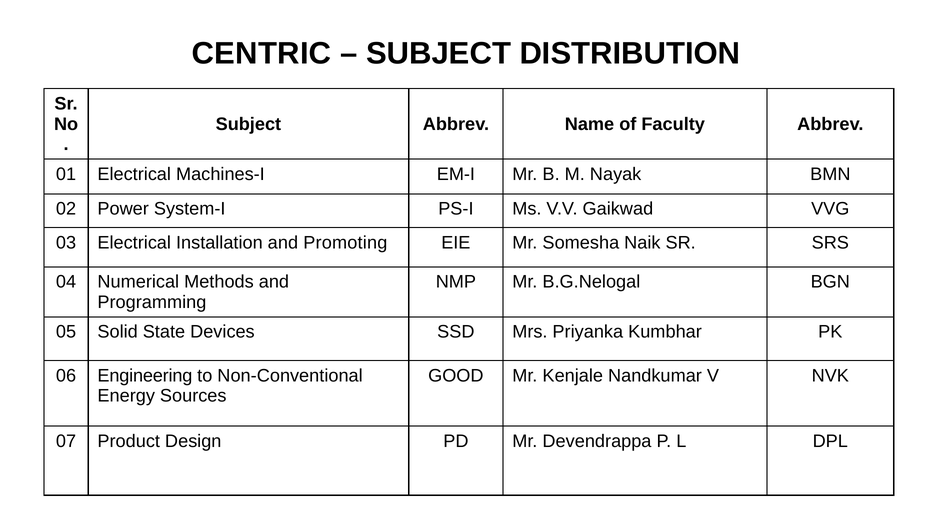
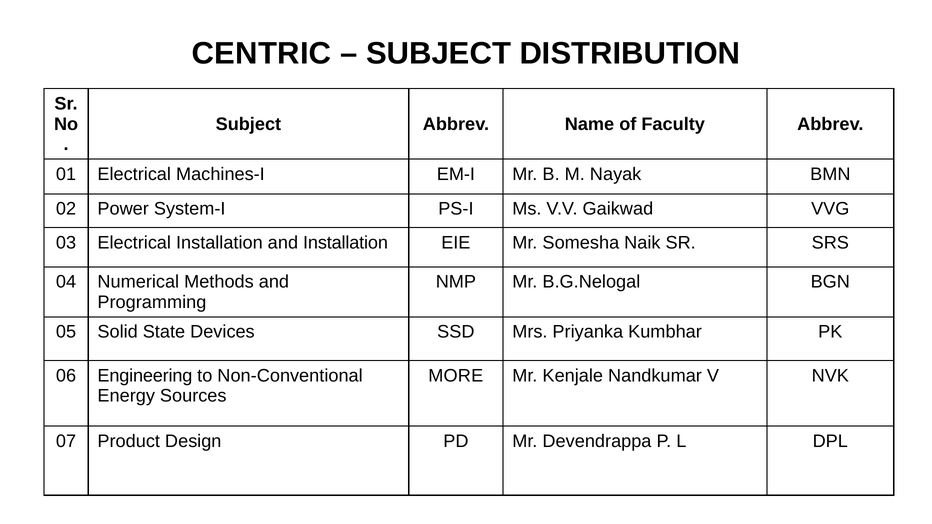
and Promoting: Promoting -> Installation (346, 243)
GOOD: GOOD -> MORE (456, 376)
